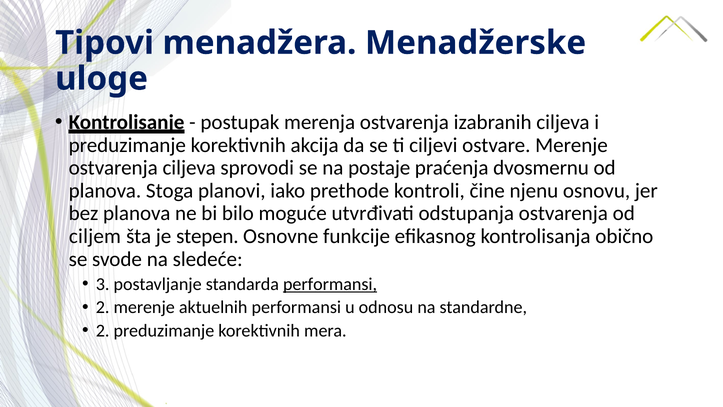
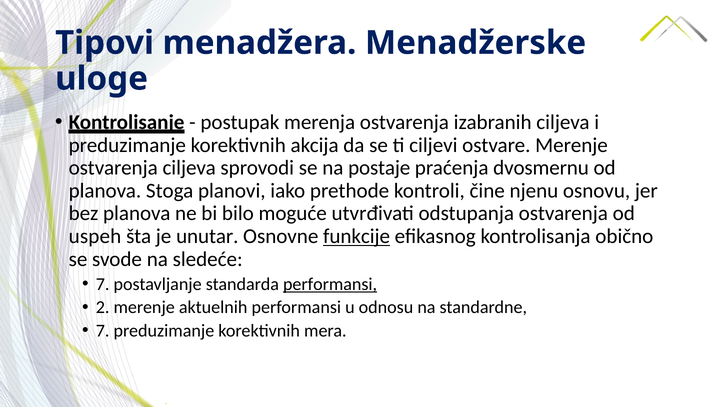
ciljem: ciljem -> uspeh (95, 236)
stepen: stepen -> unutar (207, 236)
funkcije underline: none -> present (357, 236)
3: 3 -> 7 (103, 284)
2: 2 -> 7 (103, 330)
